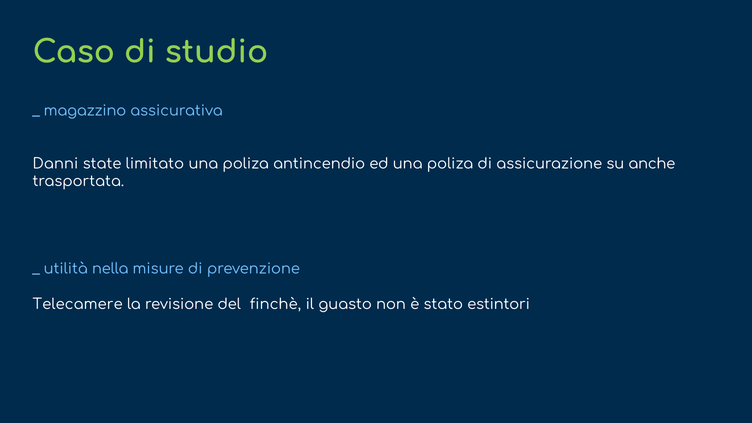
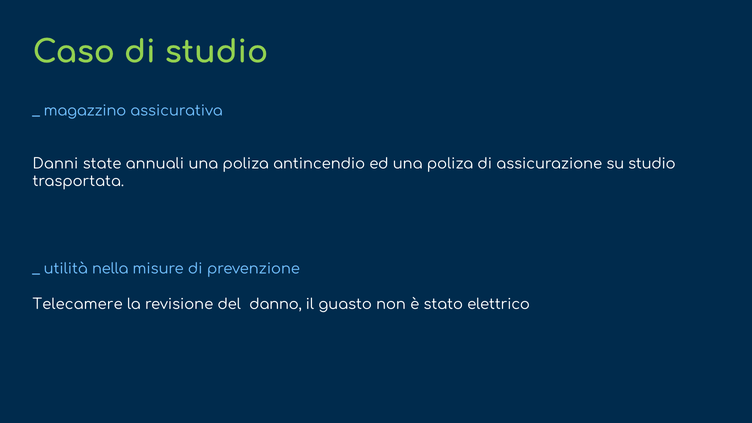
limitato: limitato -> annuali (155, 164)
su anche: anche -> studio (652, 164)
finchè: finchè -> danno (276, 304)
estintori: estintori -> elettrico (499, 304)
